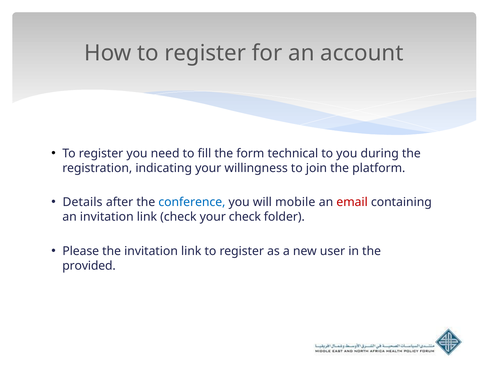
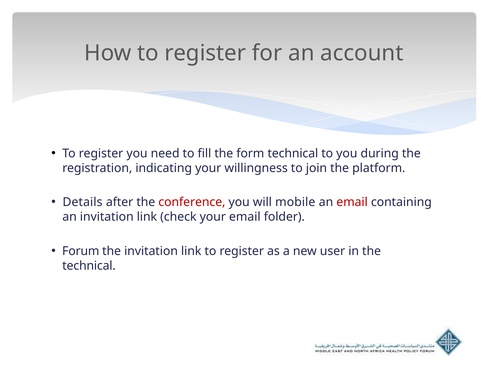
conference colour: blue -> red (192, 202)
your check: check -> email (245, 217)
Please: Please -> Forum (81, 251)
provided: provided -> technical (89, 266)
